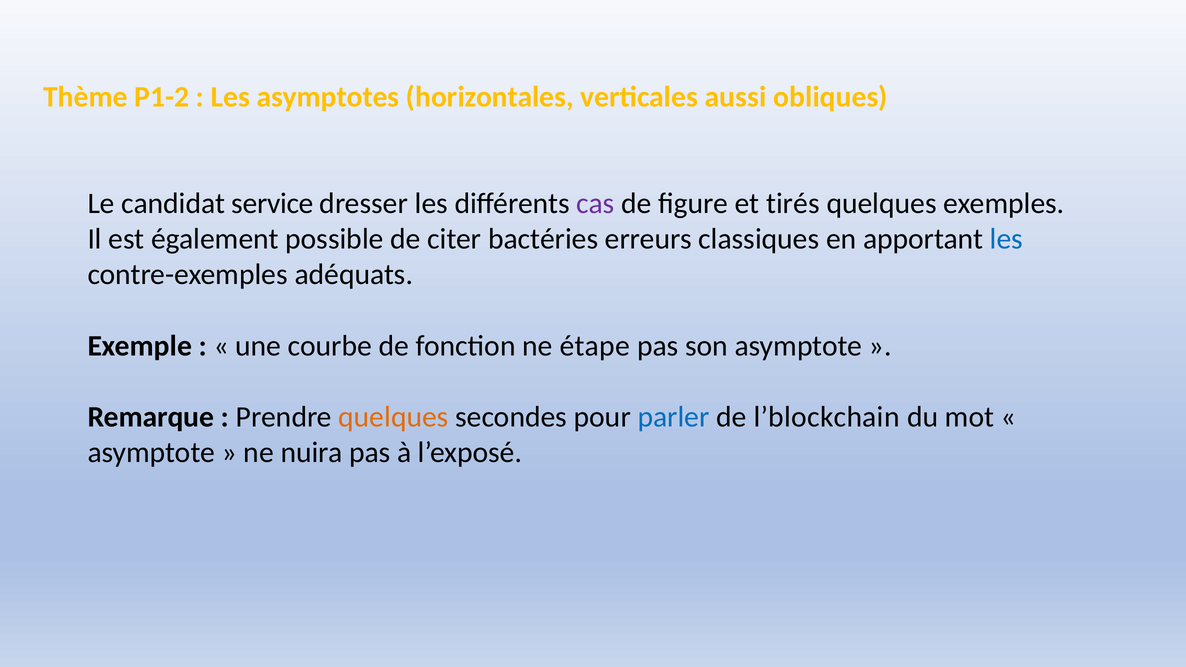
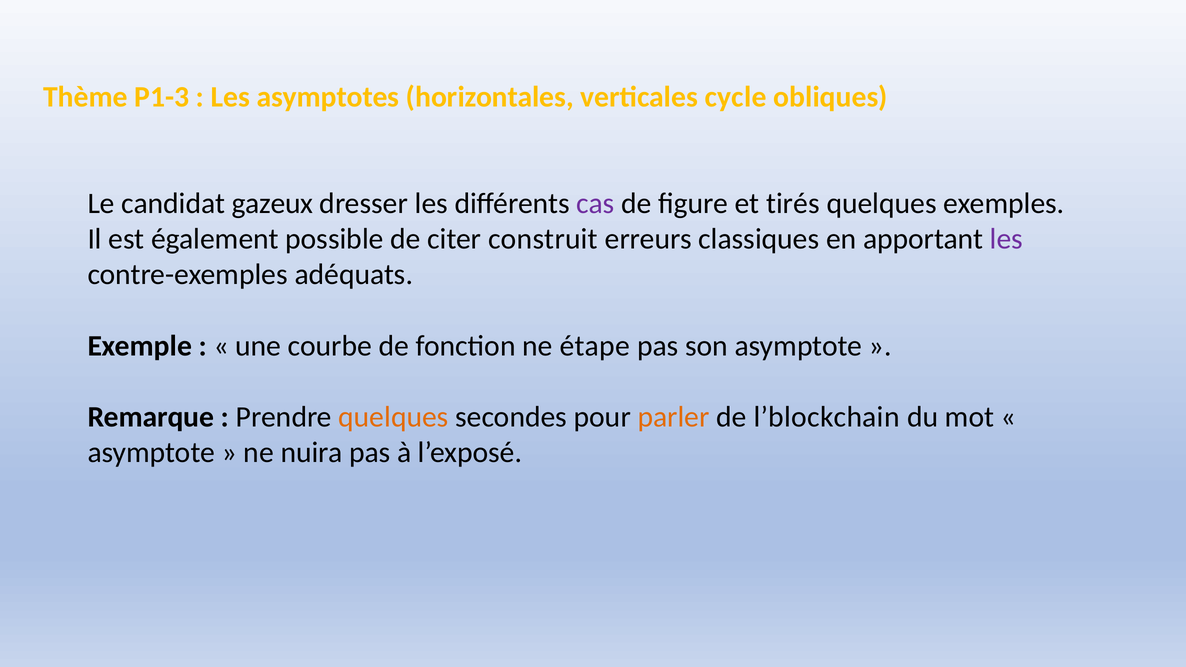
P1-2: P1-2 -> P1-3 (162, 97)
aussi: aussi -> cycle (736, 97)
service: service -> gazeux (272, 204)
bactéries: bactéries -> construit (543, 239)
les colour: blue -> purple (1006, 239)
parler colour: blue -> orange (673, 417)
